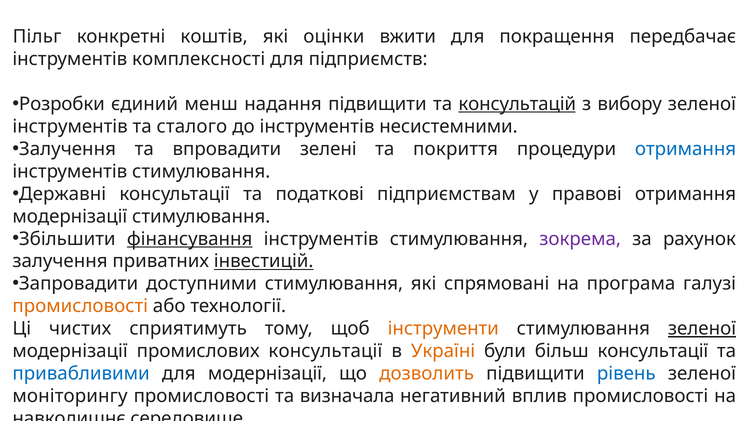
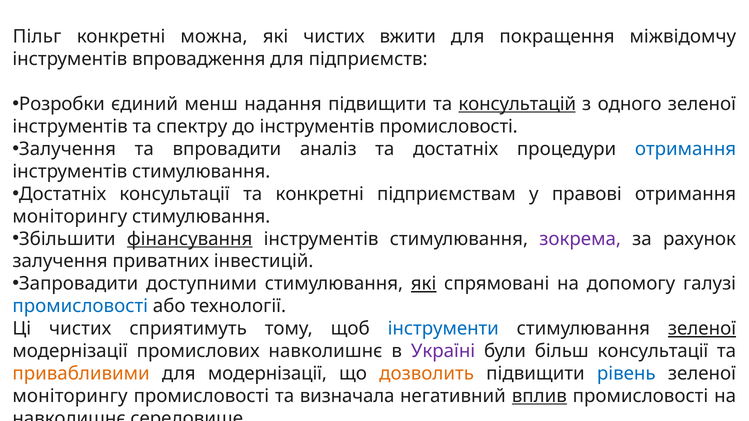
коштів: коштів -> можна (214, 37)
які оцінки: оцінки -> чистих (334, 37)
передбачає: передбачає -> міжвідомчу (683, 37)
комплексності: комплексності -> впровадження (199, 59)
вибору: вибору -> одного (630, 104)
сталого: сталого -> спектру (192, 127)
інструментів несистемними: несистемними -> промисловості (449, 127)
зелені: зелені -> аналіз (328, 149)
та покриття: покриття -> достатніх (456, 149)
Державні: Державні -> Достатніх (63, 194)
та податкові: податкові -> конкретні (320, 194)
модернізації: модернізації -> моніторингу (70, 217)
інвестицій underline: present -> none (264, 261)
які underline: none -> present (424, 284)
програма: програма -> допомогу (631, 284)
промисловості colour: orange -> blue (80, 306)
інструменти colour: orange -> blue (443, 329)
промислових консультації: консультації -> навколишнє (325, 351)
Україні colour: orange -> purple (443, 351)
привабливими colour: blue -> orange (81, 374)
вплив underline: none -> present (539, 396)
